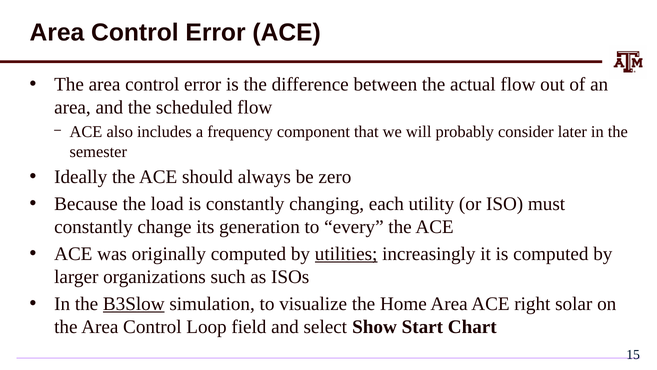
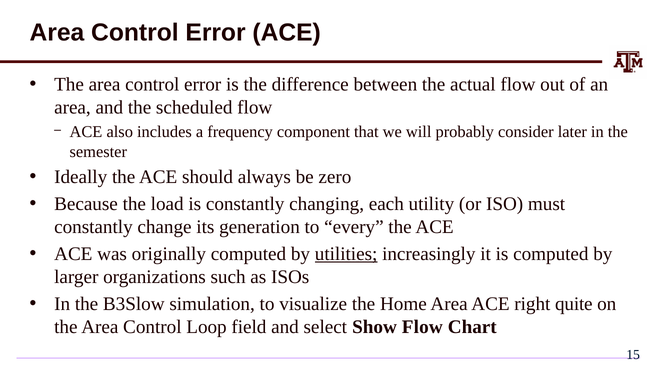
B3Slow underline: present -> none (134, 303)
solar: solar -> quite (574, 303)
Show Start: Start -> Flow (422, 326)
